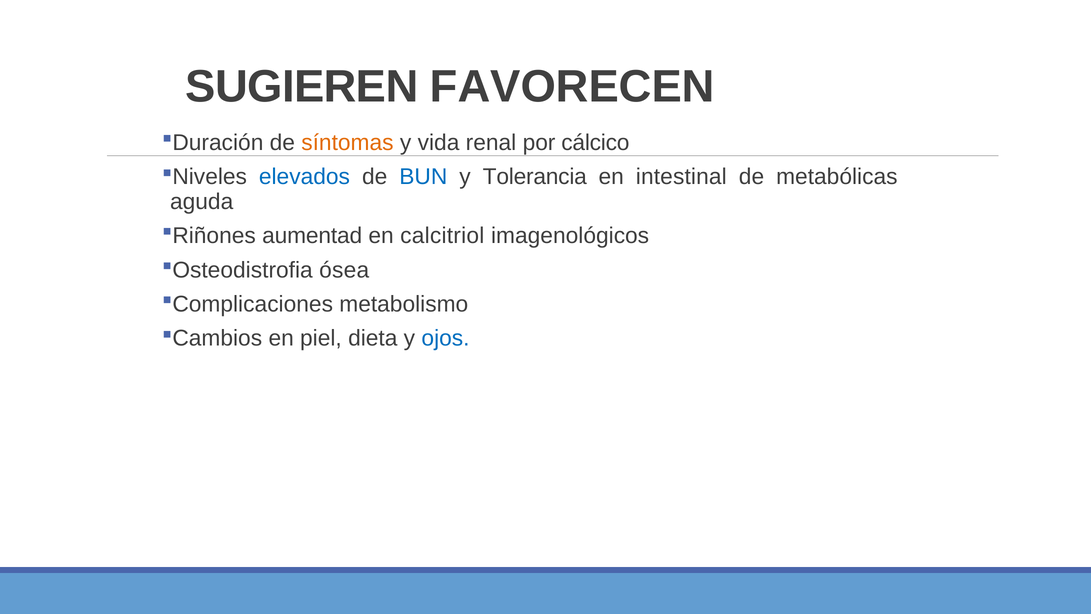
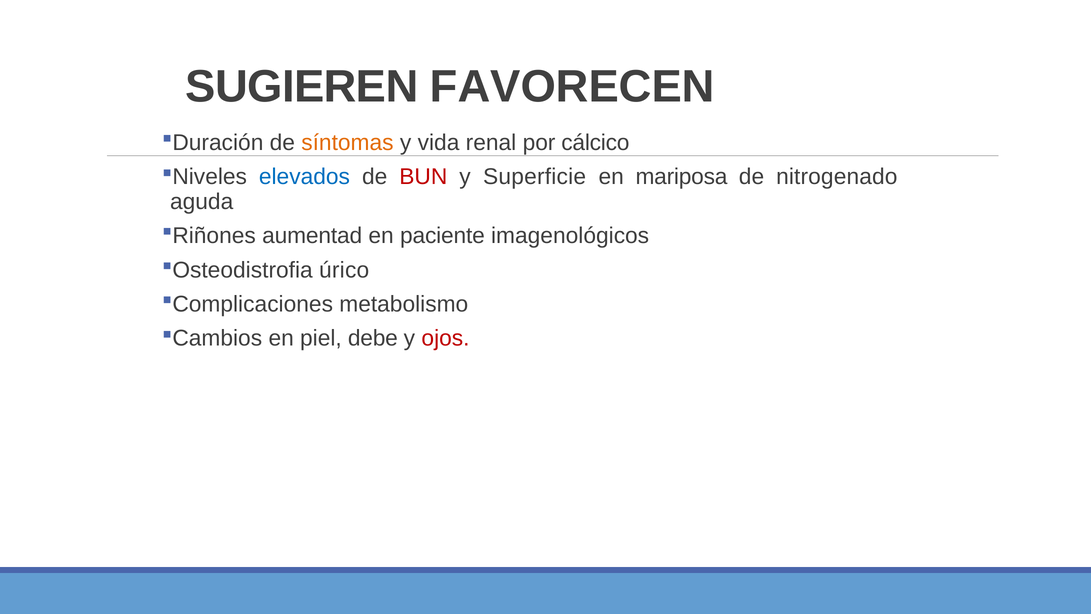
BUN colour: blue -> red (423, 177)
Tolerancia: Tolerancia -> Superficie (535, 177)
intestinal: intestinal -> mariposa (681, 177)
metabólicas: metabólicas -> nitrogenado (837, 177)
calcitriol: calcitriol -> paciente (442, 236)
ósea: ósea -> úrico (344, 270)
dieta: dieta -> debe (373, 338)
ojos colour: blue -> red (446, 338)
